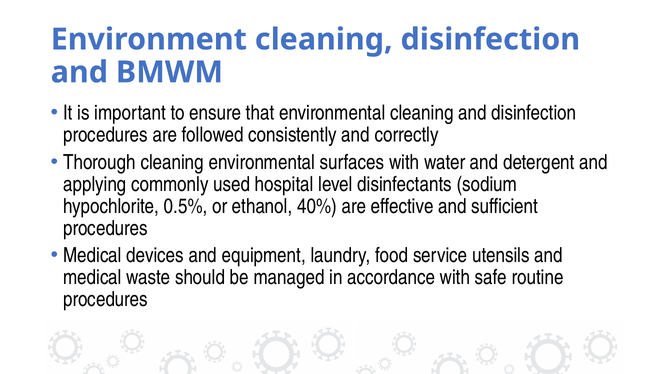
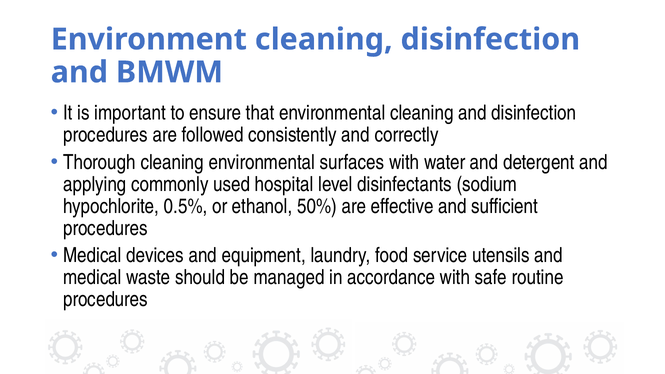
40%: 40% -> 50% (317, 206)
